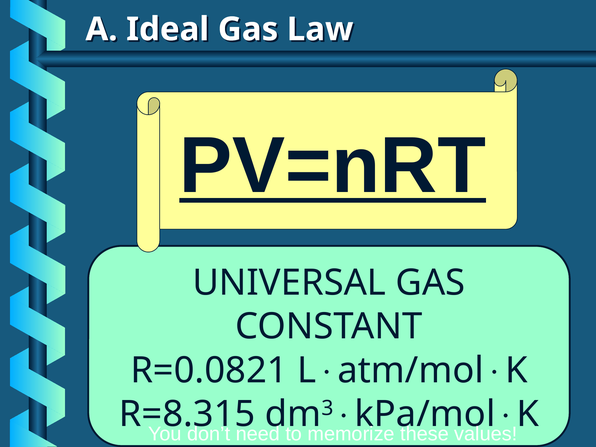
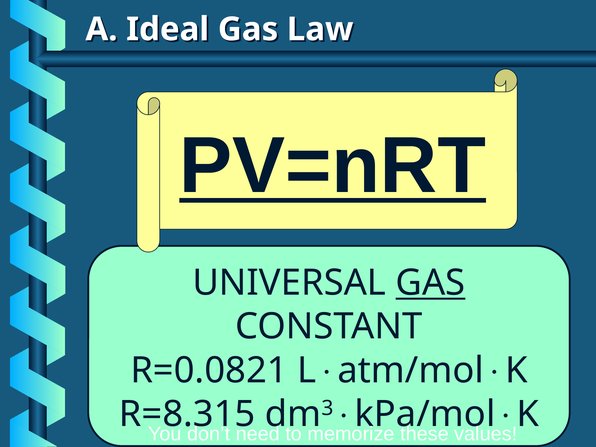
GAS underline: none -> present (430, 283)
